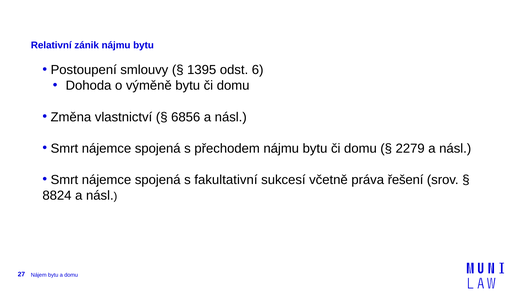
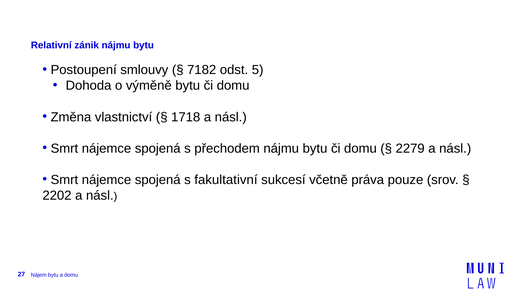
1395: 1395 -> 7182 (202, 70)
6: 6 -> 5 (258, 70)
6856: 6856 -> 1718 (186, 117)
řešení: řešení -> pouze (405, 180)
8824: 8824 -> 2202 (57, 196)
